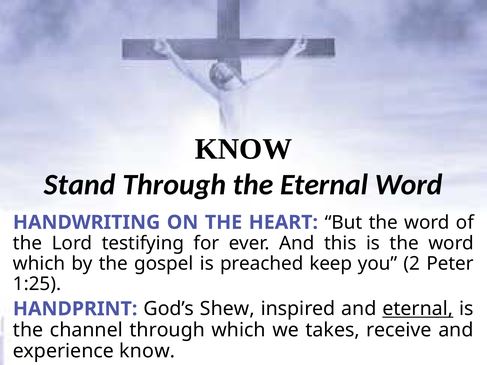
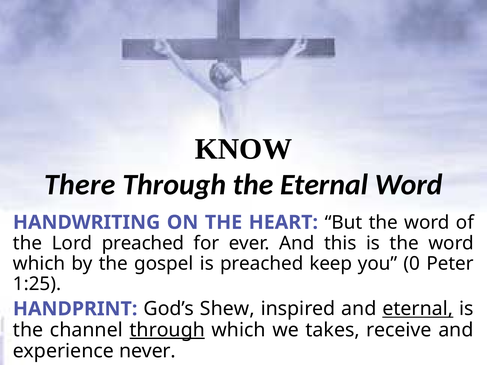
Stand: Stand -> There (80, 185)
Lord testifying: testifying -> preached (143, 243)
2: 2 -> 0 (412, 264)
through underline: none -> present (167, 330)
experience know: know -> never (147, 351)
